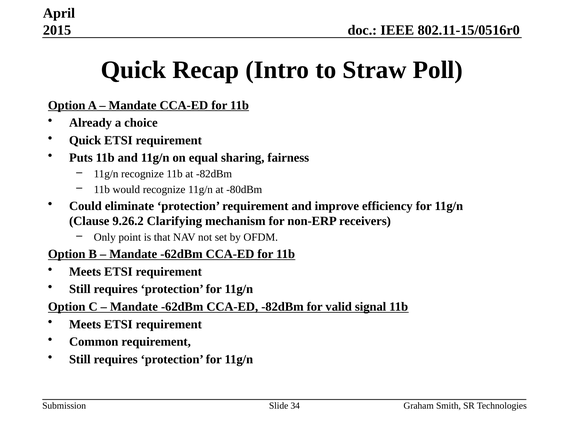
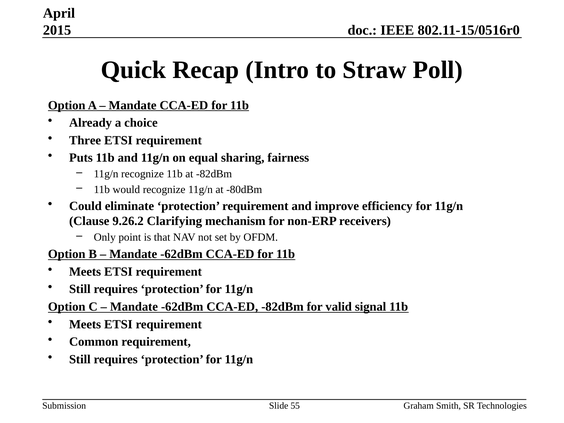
Quick: Quick -> Three (85, 140)
34: 34 -> 55 (295, 406)
